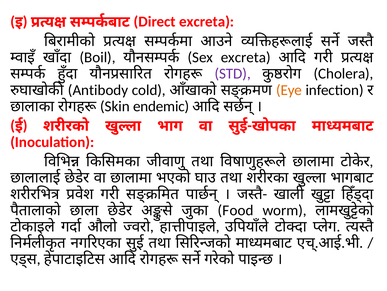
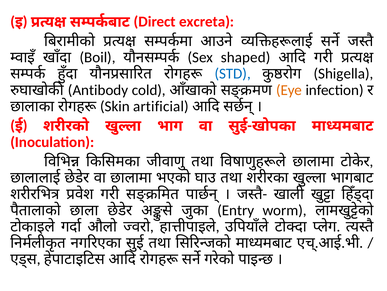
Sex excreta: excreta -> shaped (246, 57)
STD colour: purple -> blue (233, 74)
Cholera: Cholera -> Shigella (344, 74)
endemic: endemic -> artificial (161, 106)
Food: Food -> Entry (236, 210)
